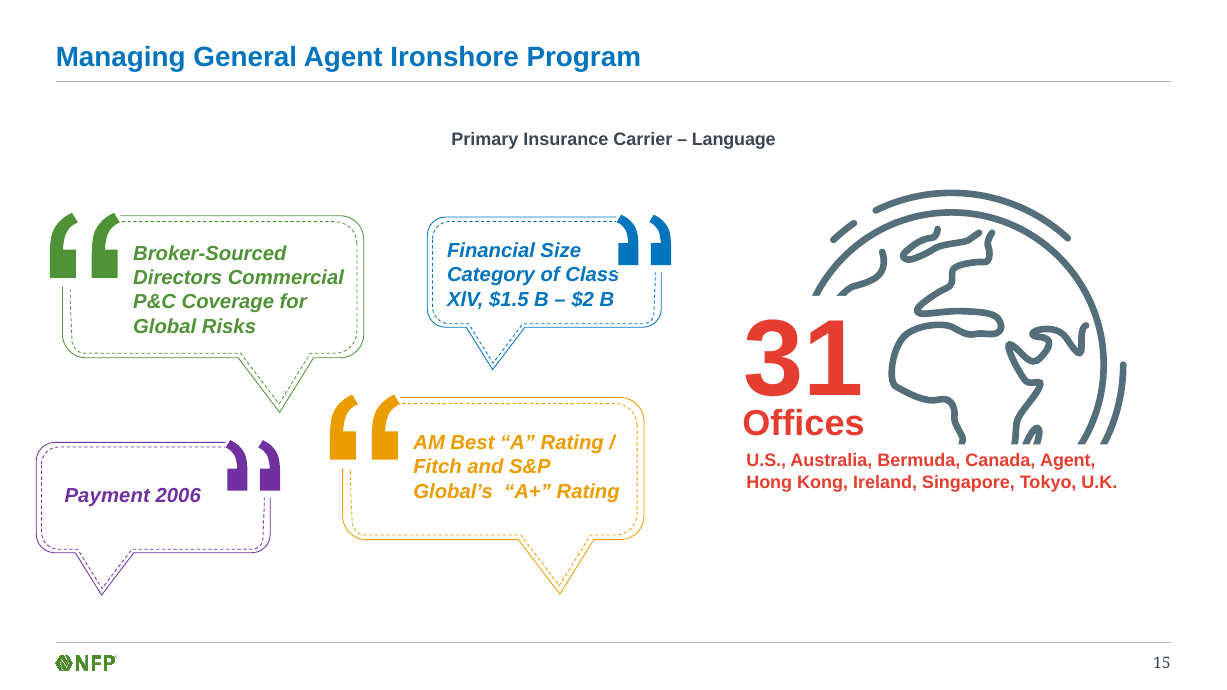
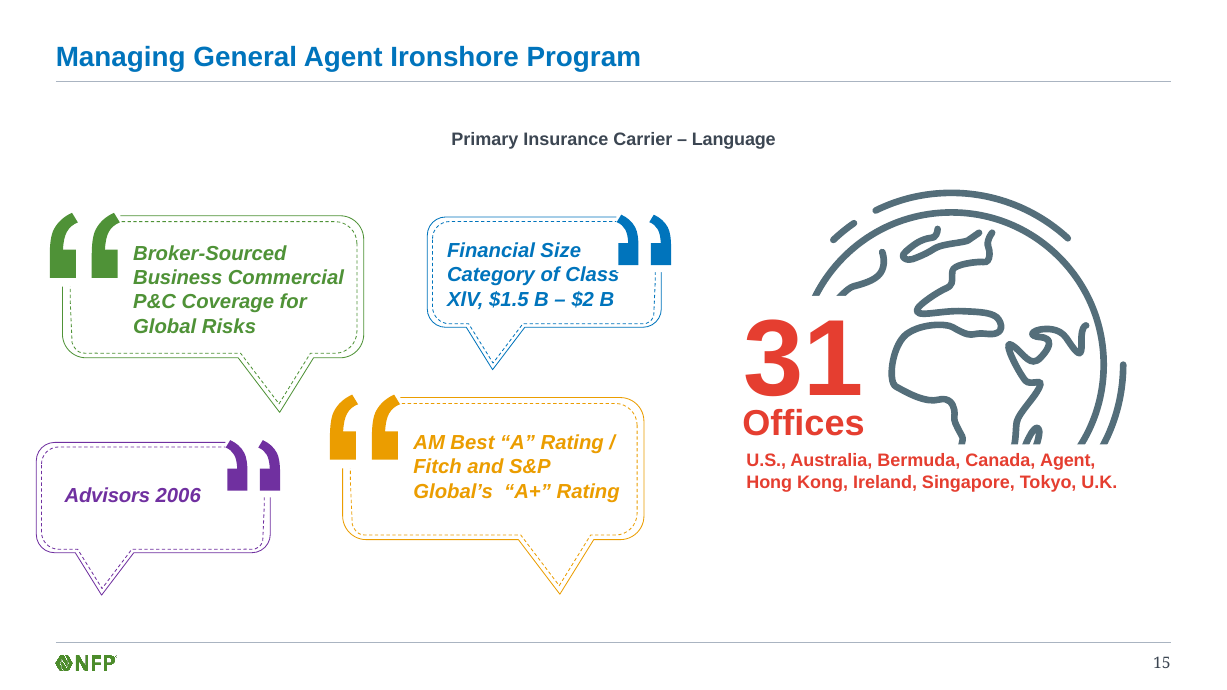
Directors: Directors -> Business (178, 278)
Payment: Payment -> Advisors (107, 496)
